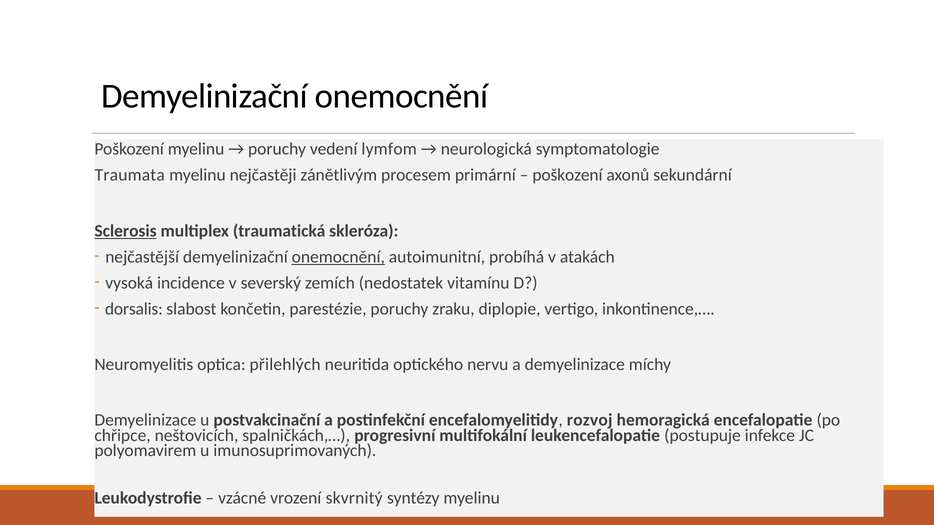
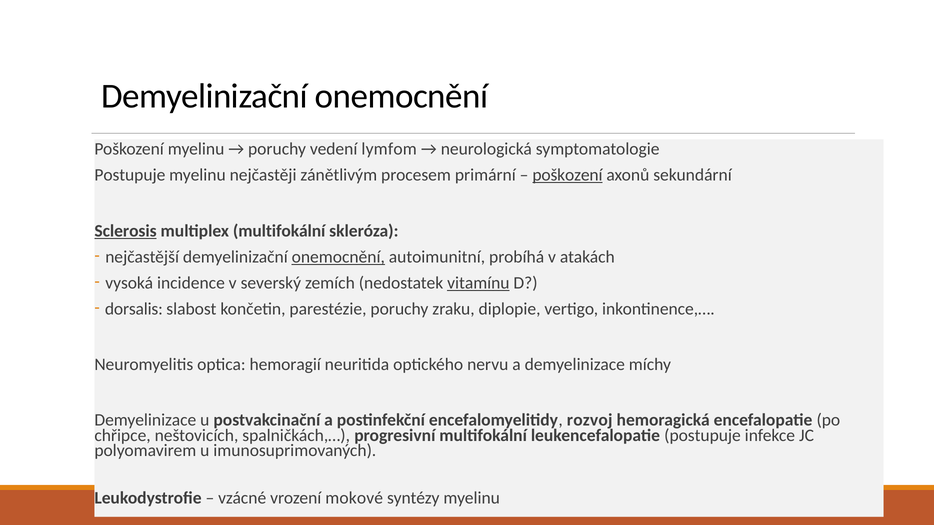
Traumata: Traumata -> Postupuje (130, 175)
poškození underline: none -> present (567, 175)
multiplex traumatická: traumatická -> multifokální (279, 231)
vitamínu underline: none -> present (478, 283)
přilehlých: přilehlých -> hemoragií (285, 365)
skvrnitý: skvrnitý -> mokové (354, 498)
